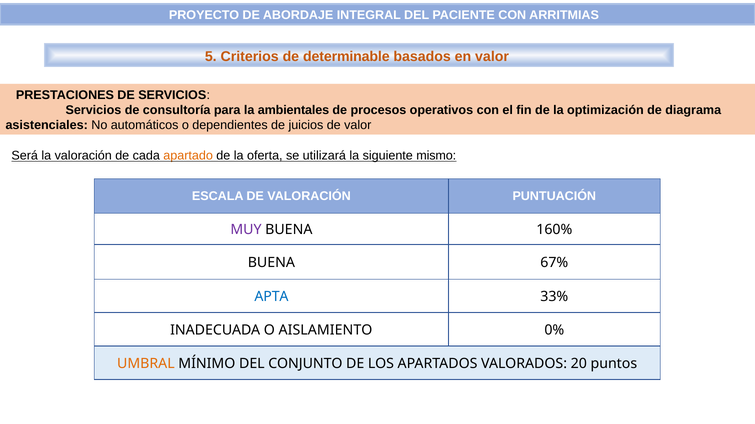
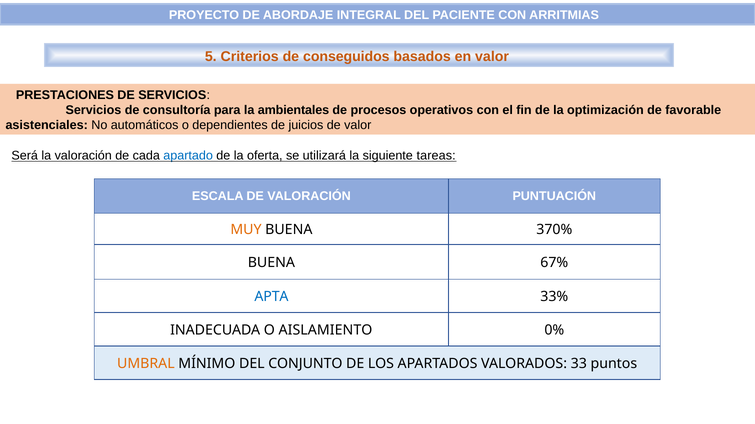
determinable: determinable -> conseguidos (346, 57)
diagrama: diagrama -> favorable (693, 110)
apartado colour: orange -> blue (188, 156)
mismo: mismo -> tareas (436, 156)
MUY colour: purple -> orange (246, 230)
160%: 160% -> 370% (554, 230)
20: 20 -> 33 (579, 364)
